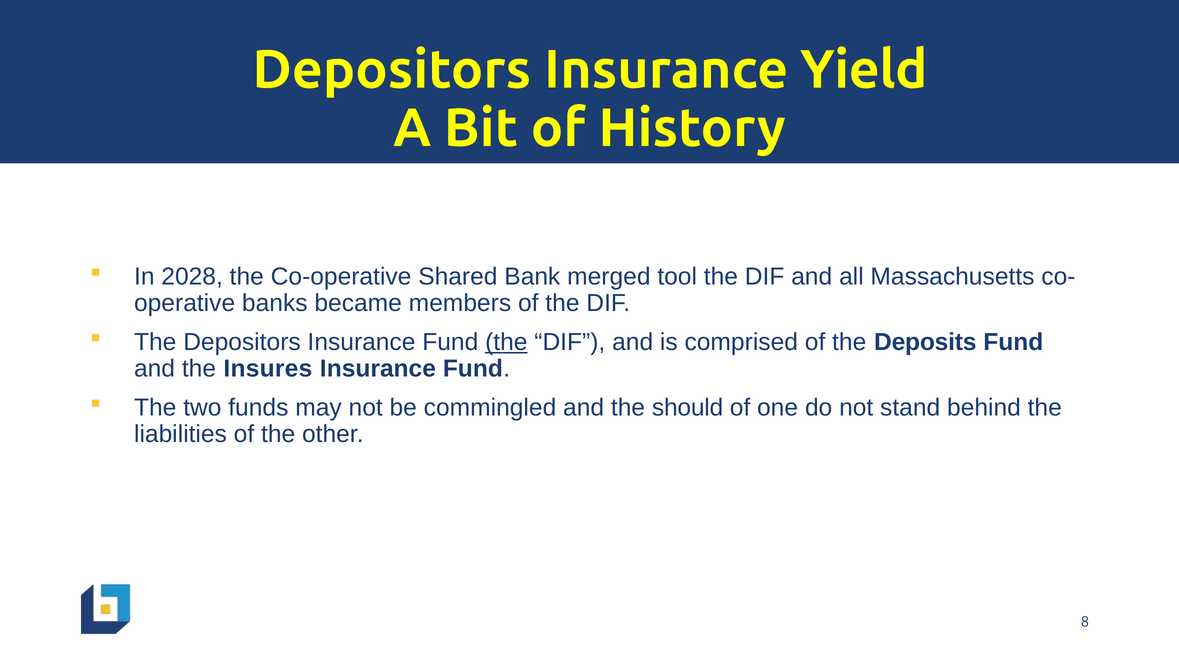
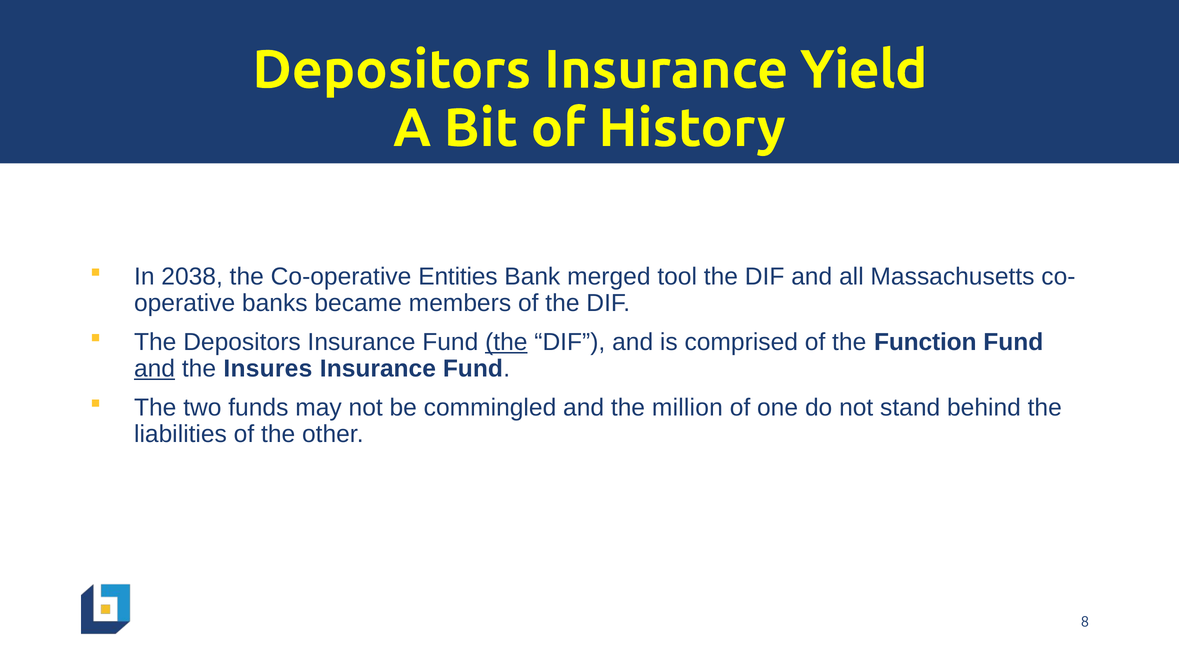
2028: 2028 -> 2038 (192, 277)
Shared: Shared -> Entities (458, 277)
Deposits: Deposits -> Function (925, 342)
and underline: none -> present (155, 369)
should: should -> million (687, 408)
